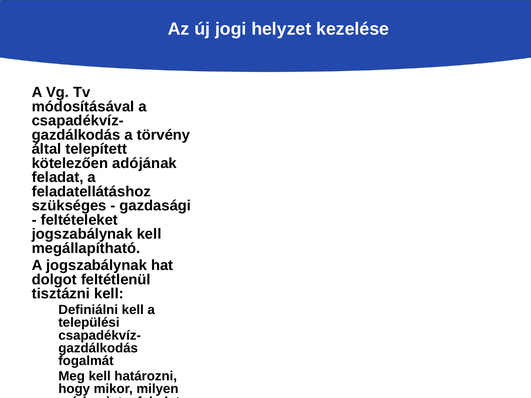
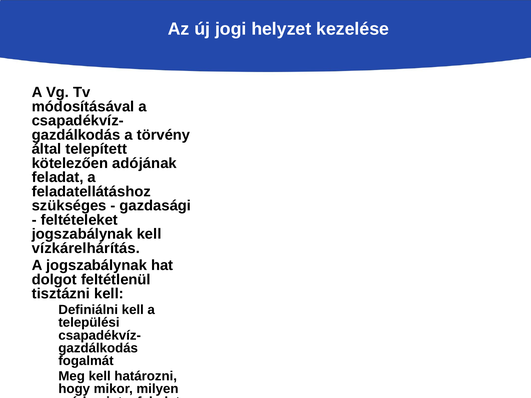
megállapítható: megállapítható -> vízkárelhárítás (86, 248)
